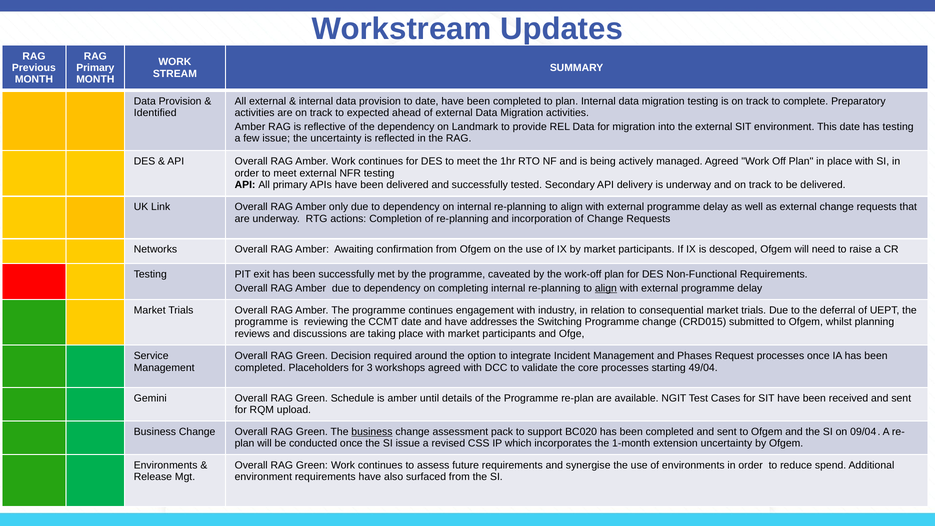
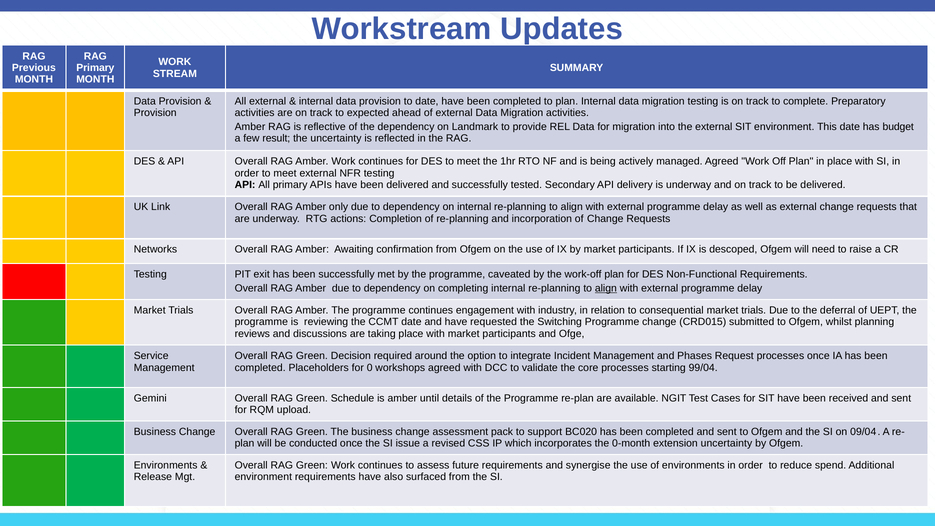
Identified: Identified -> Provision (155, 113)
has testing: testing -> budget (898, 127)
few issue: issue -> result (276, 138)
addresses: addresses -> requested (494, 322)
3: 3 -> 0 (370, 368)
49/04: 49/04 -> 99/04 (703, 368)
business underline: present -> none (372, 432)
1-month: 1-month -> 0-month (631, 443)
